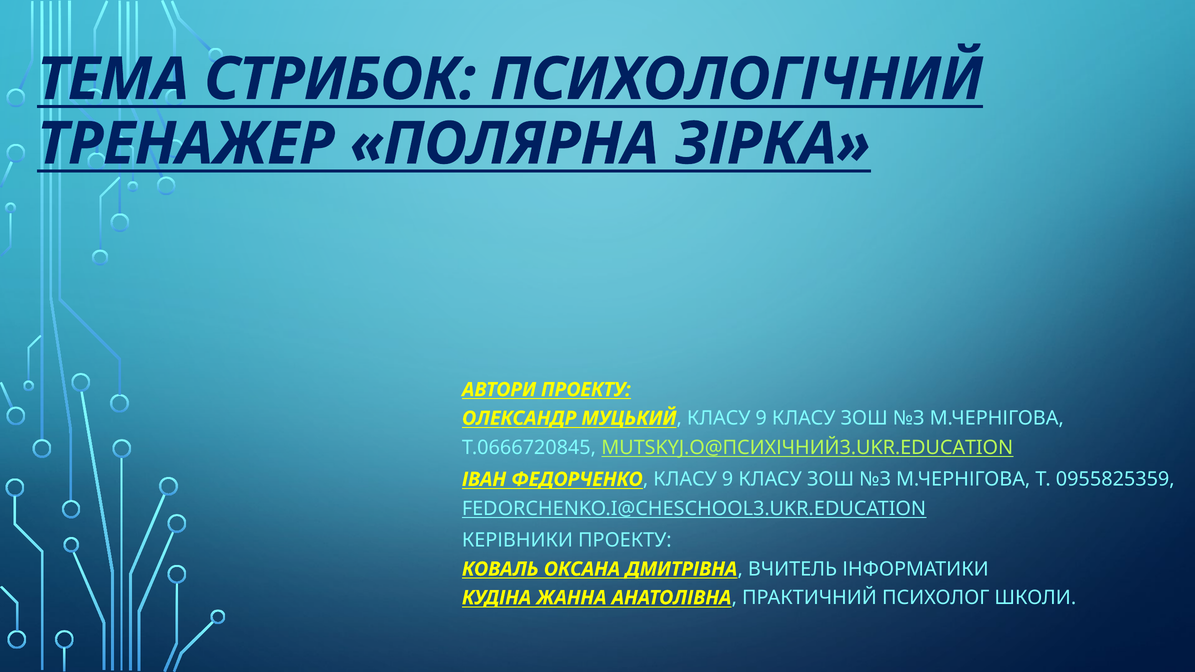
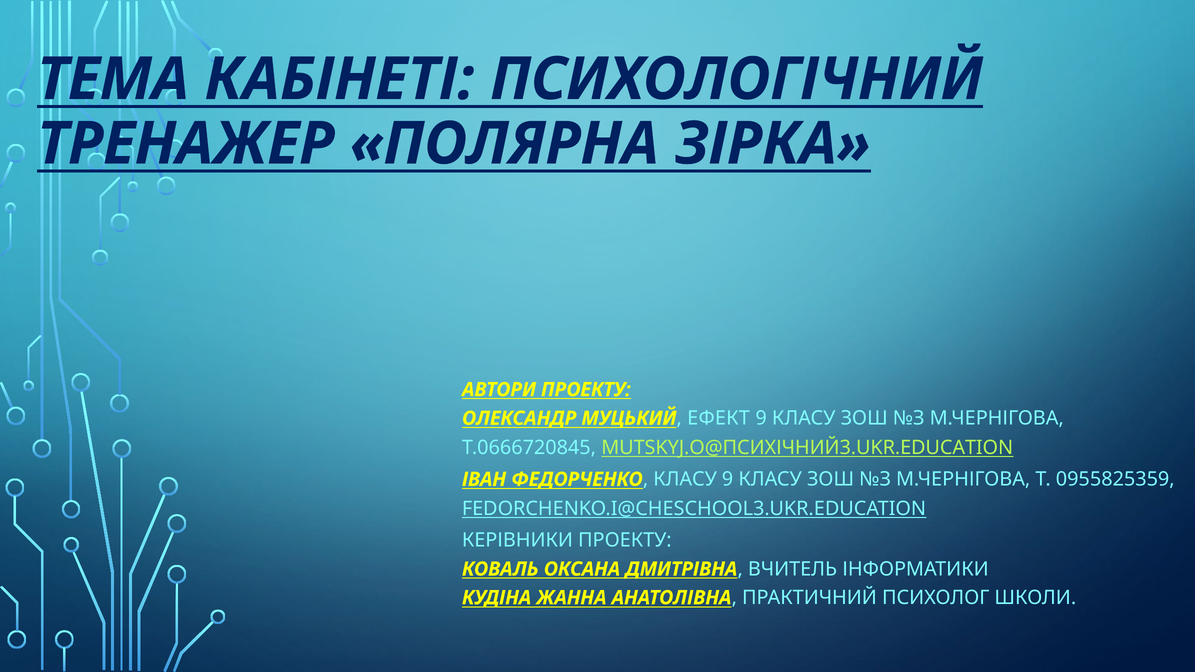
СТРИБОК: СТРИБОК -> КАБІНЕТІ (340, 79)
МУЦЬКИЙ КЛАСУ: КЛАСУ -> ЕФЕКТ (719, 418)
